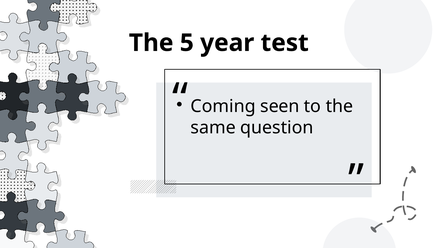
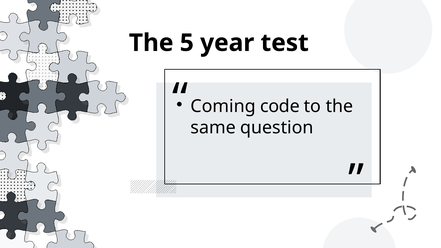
seen: seen -> code (280, 106)
